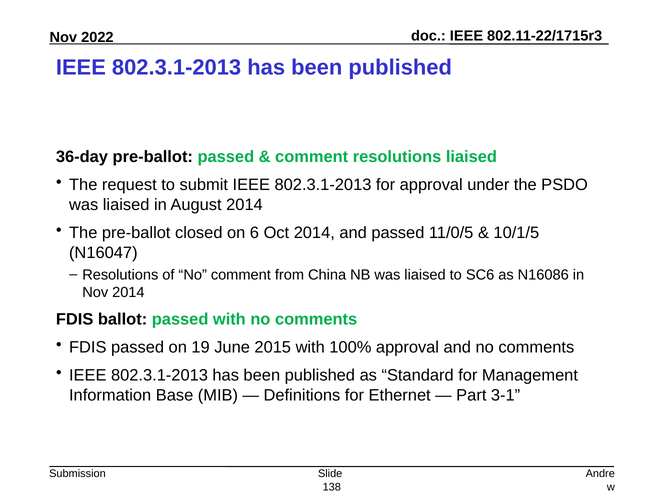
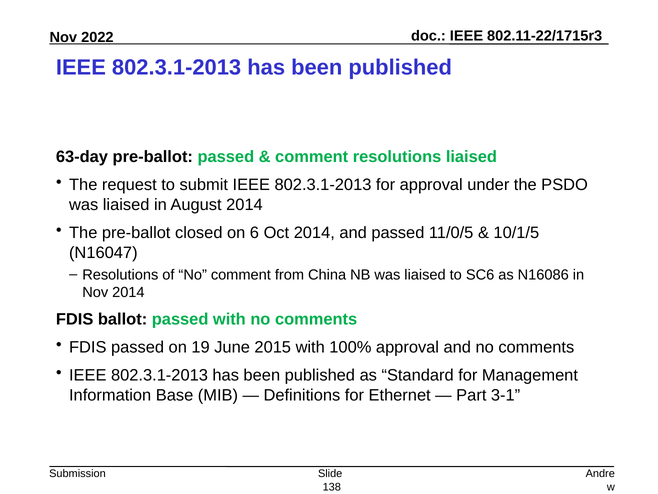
36-day: 36-day -> 63-day (82, 157)
